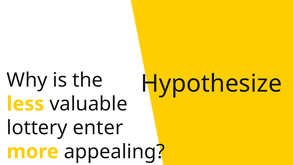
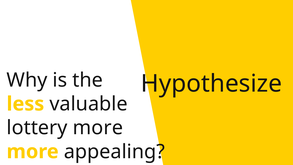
lottery enter: enter -> more (98, 128)
